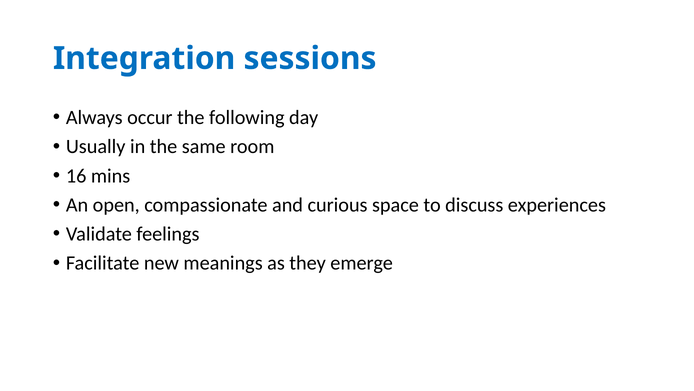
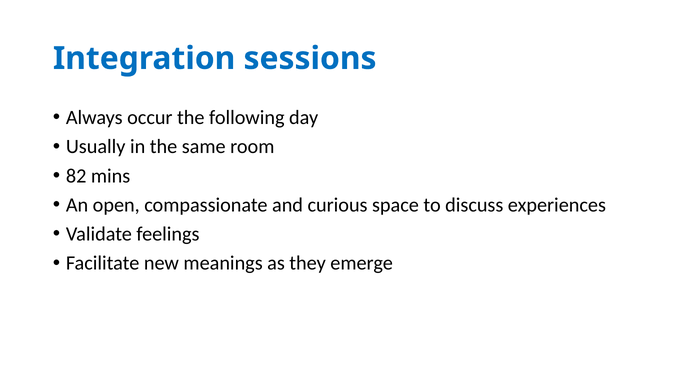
16: 16 -> 82 (76, 176)
